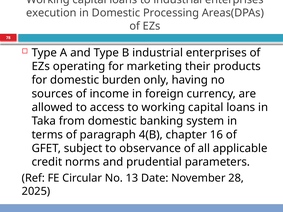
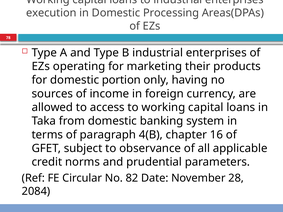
burden: burden -> portion (121, 80)
13: 13 -> 82 (132, 178)
2025: 2025 -> 2084 (36, 192)
